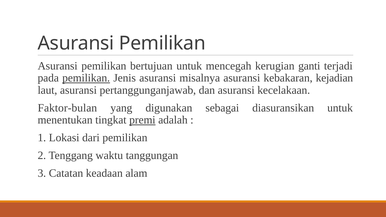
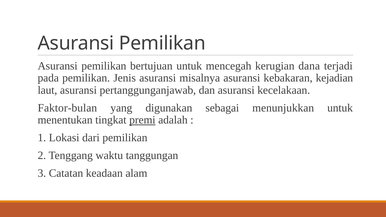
ganti: ganti -> dana (309, 66)
pemilikan underline: present -> none (86, 78)
diasuransikan: diasuransikan -> menunjukkan (283, 108)
